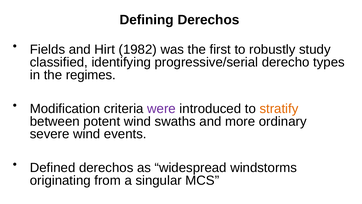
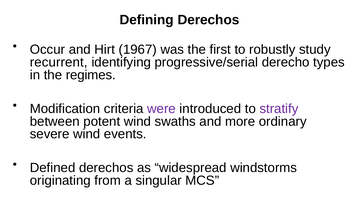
Fields: Fields -> Occur (47, 49)
1982: 1982 -> 1967 (138, 49)
classified: classified -> recurrent (59, 62)
stratify colour: orange -> purple (279, 108)
